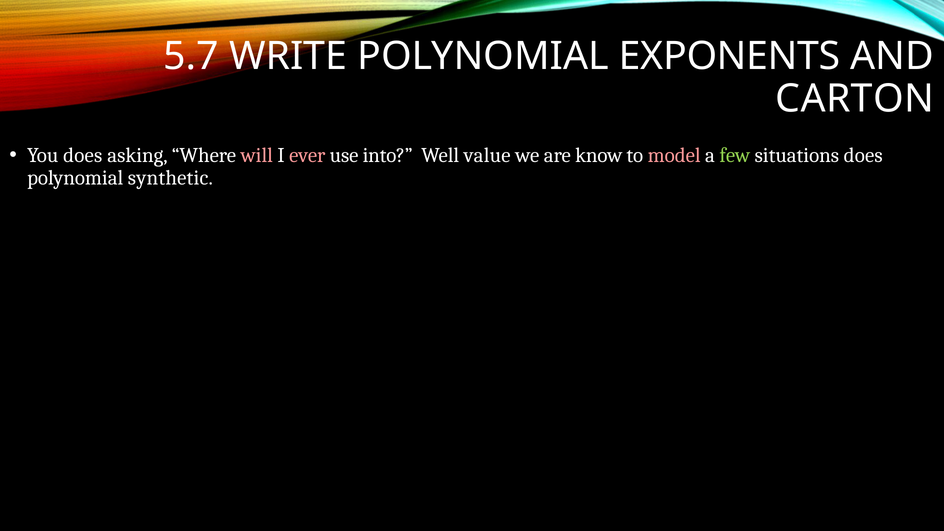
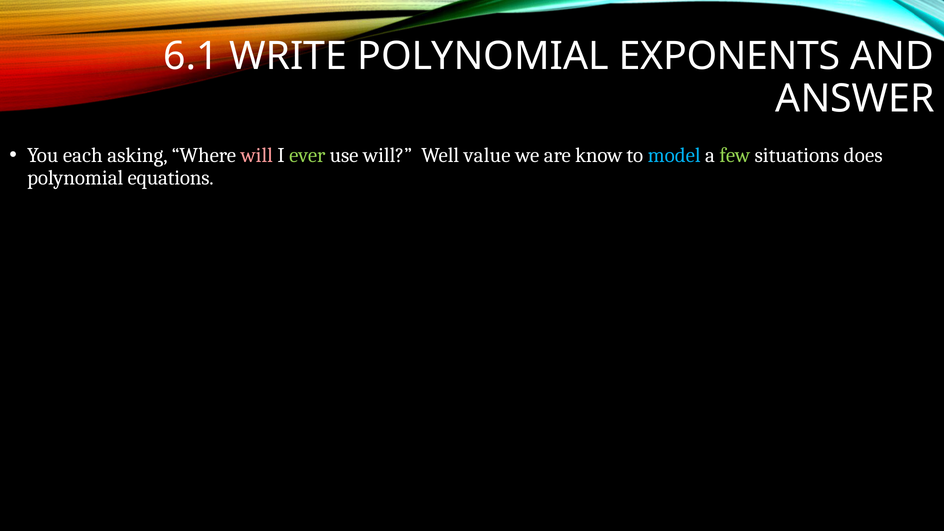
5.7: 5.7 -> 6.1 (191, 56)
CARTON: CARTON -> ANSWER (855, 99)
You does: does -> each (83, 155)
ever colour: pink -> light green (307, 155)
use into: into -> will (388, 155)
model colour: pink -> light blue (674, 155)
synthetic: synthetic -> equations (171, 178)
